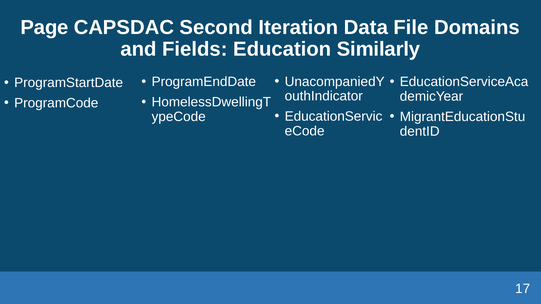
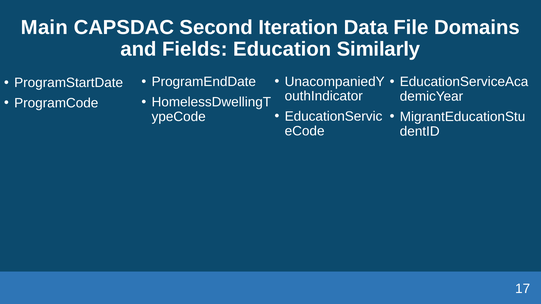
Page: Page -> Main (44, 27)
